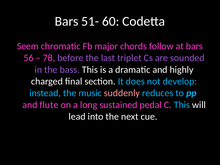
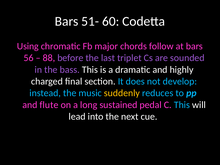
Seem: Seem -> Using (28, 46)
78: 78 -> 88 (49, 58)
suddenly colour: pink -> yellow (122, 93)
